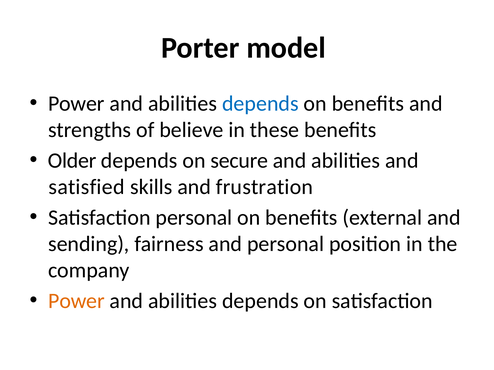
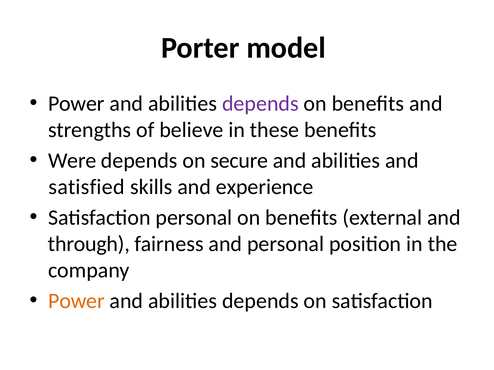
depends colour: blue -> purple (260, 104)
Older: Older -> Were (72, 161)
frustration: frustration -> experience (265, 187)
sending: sending -> through (89, 244)
